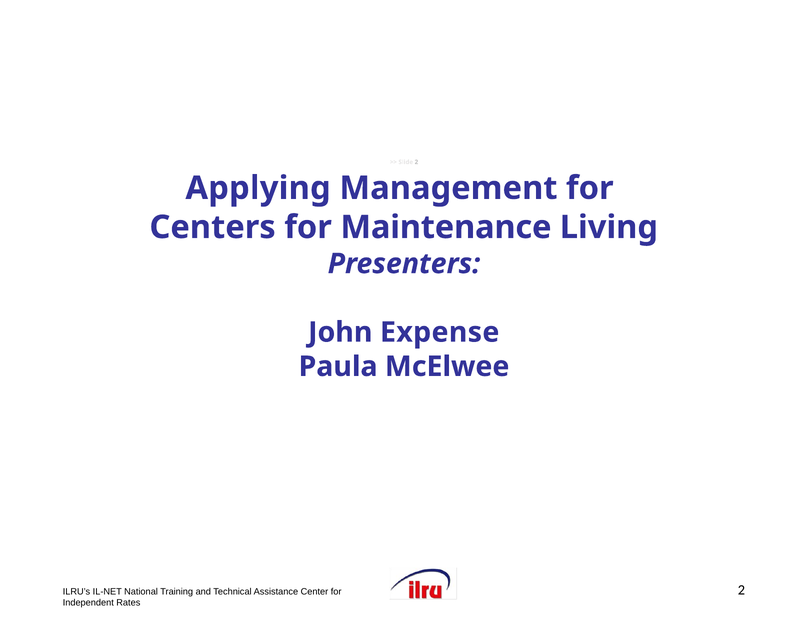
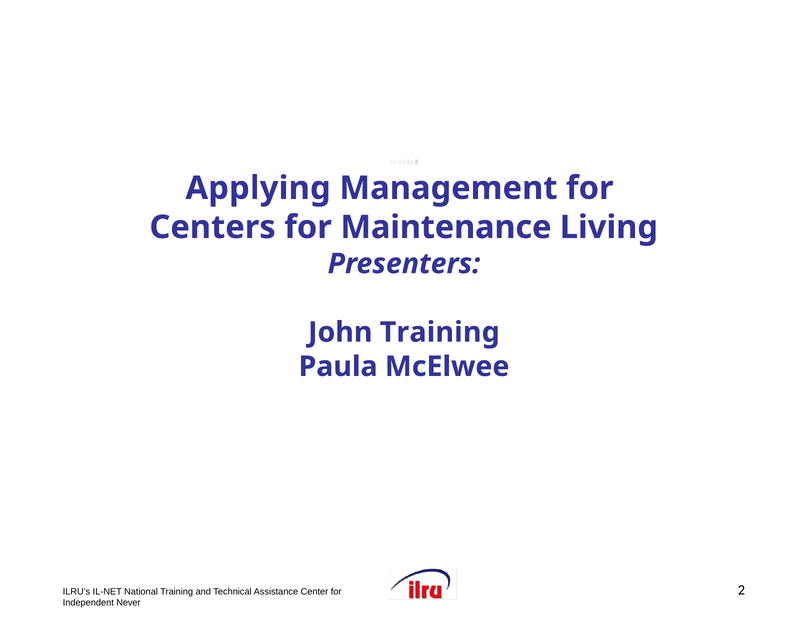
John Expense: Expense -> Training (440, 332)
Rates: Rates -> Never (128, 603)
